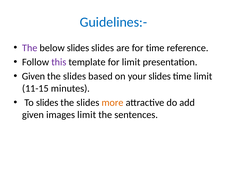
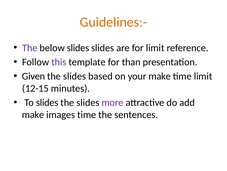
Guidelines:- colour: blue -> orange (113, 22)
for time: time -> limit (155, 48)
for limit: limit -> than (131, 62)
your slides: slides -> make (160, 76)
11-15: 11-15 -> 12-15 (35, 88)
more colour: orange -> purple (113, 102)
given: given -> make (33, 114)
images limit: limit -> time (87, 114)
